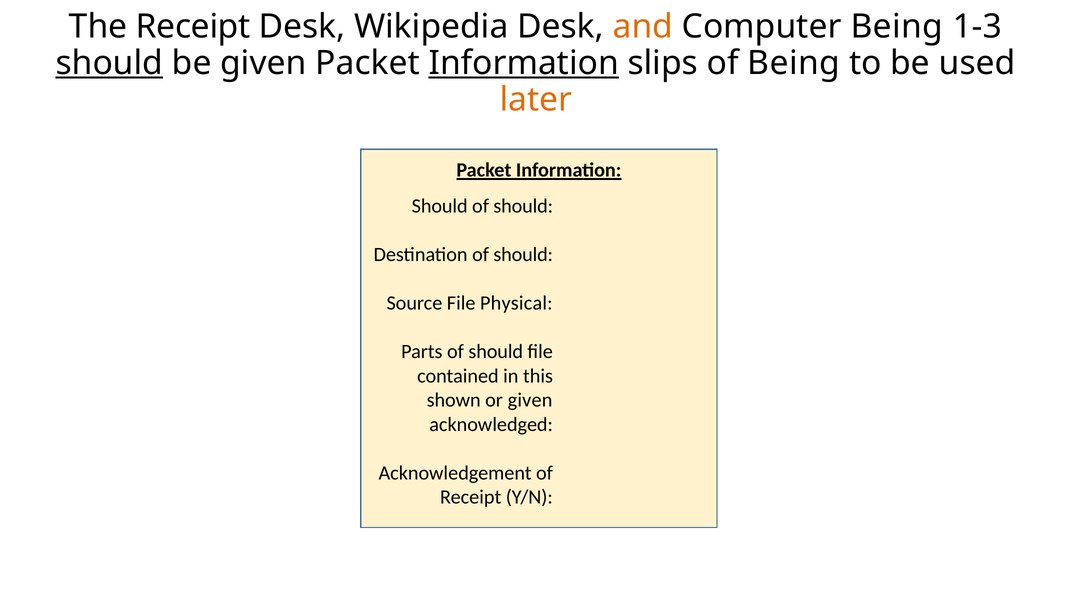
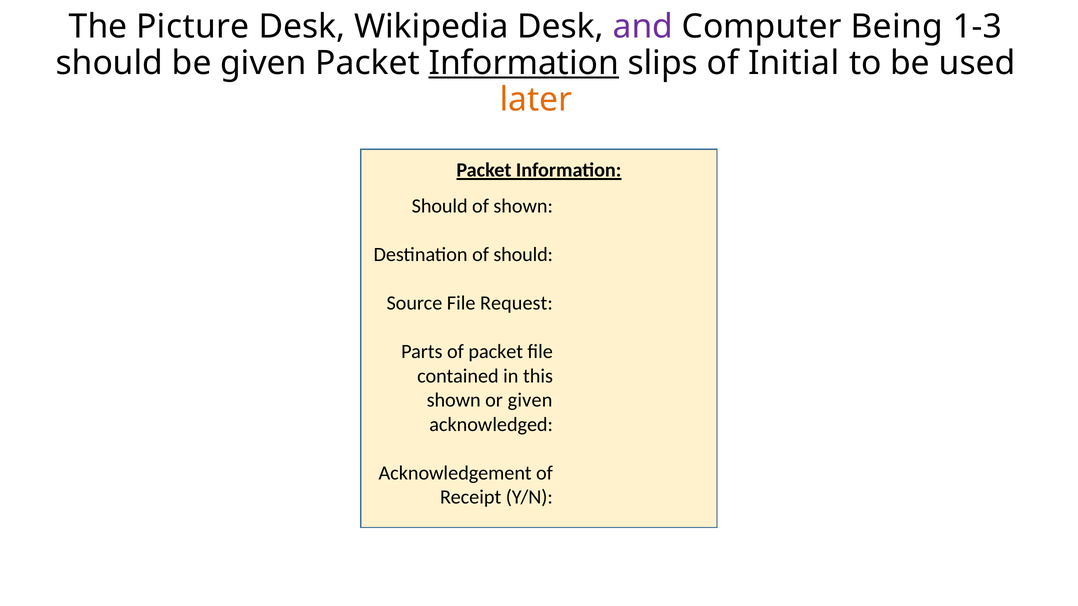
The Receipt: Receipt -> Picture (193, 27)
and colour: orange -> purple (643, 27)
should underline: present -> none (109, 63)
of Being: Being -> Initial (794, 63)
should: should -> shown (523, 206)
Physical: Physical -> Request (516, 303)
Parts of should: should -> packet (496, 352)
